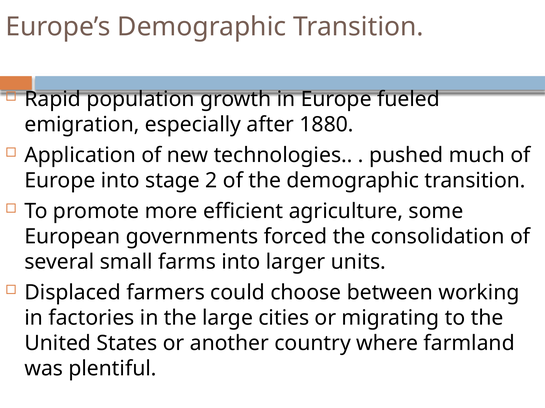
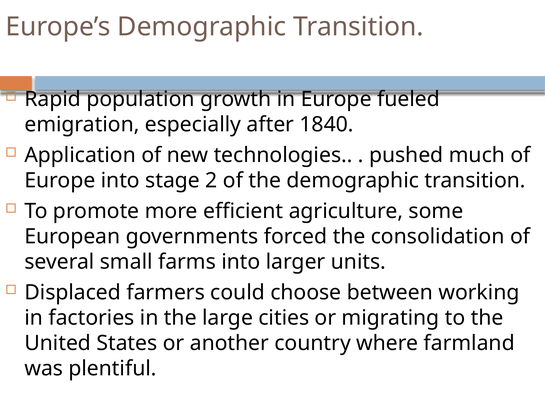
1880: 1880 -> 1840 (327, 125)
